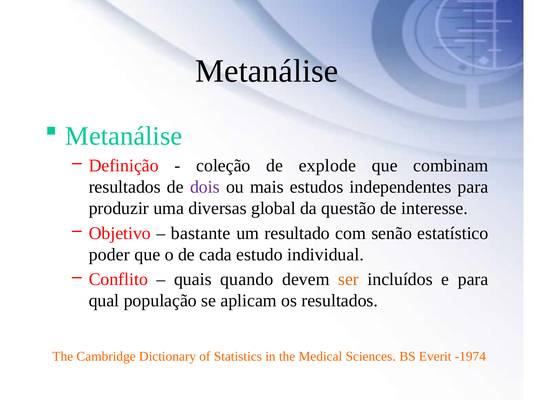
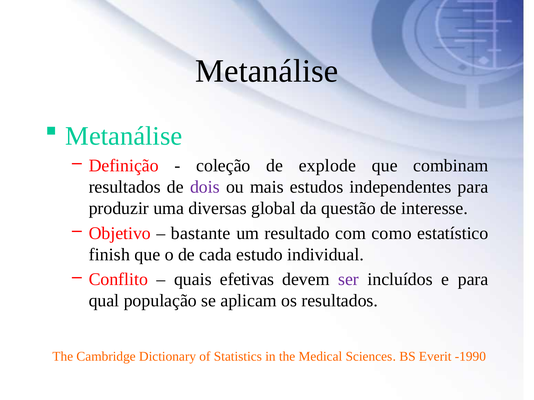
senão: senão -> como (392, 233)
poder: poder -> finish (109, 255)
quando: quando -> efetivas (247, 280)
ser colour: orange -> purple (349, 280)
-1974: -1974 -> -1990 (470, 357)
